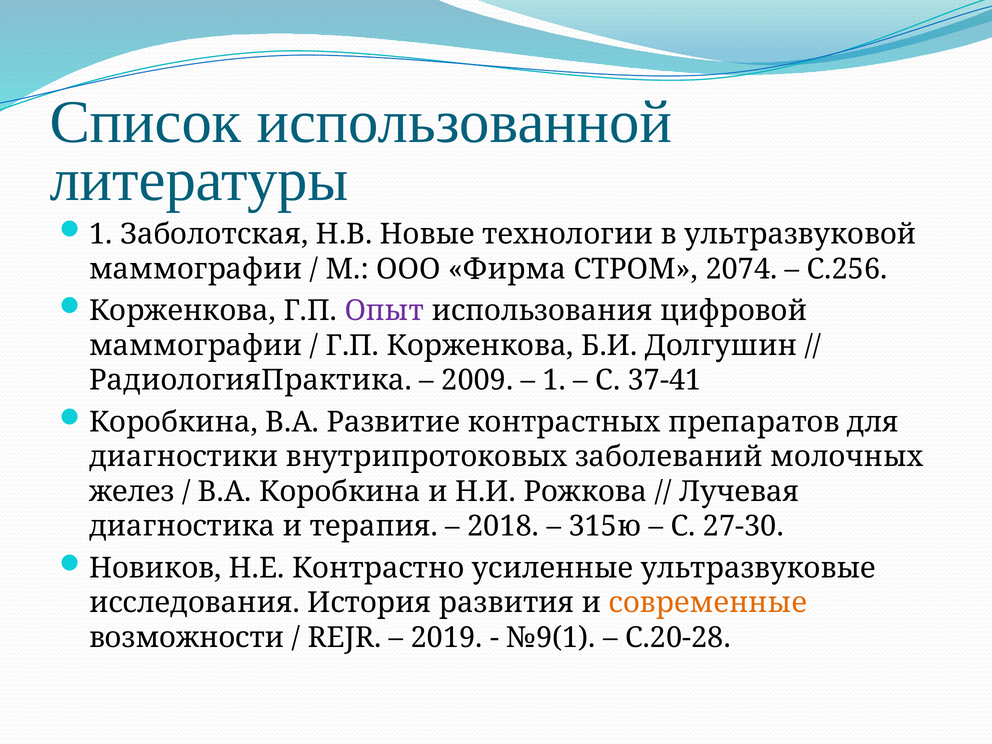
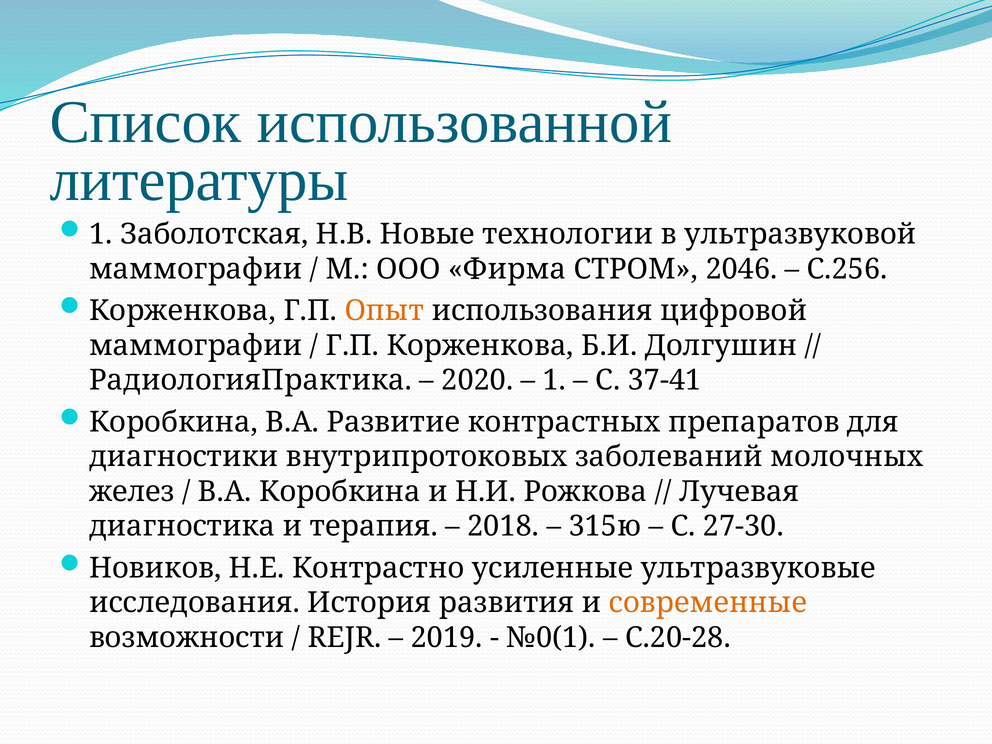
2074: 2074 -> 2046 (742, 269)
Опыт colour: purple -> orange (384, 311)
2009: 2009 -> 2020 (477, 380)
№9(1: №9(1 -> №0(1 (551, 638)
